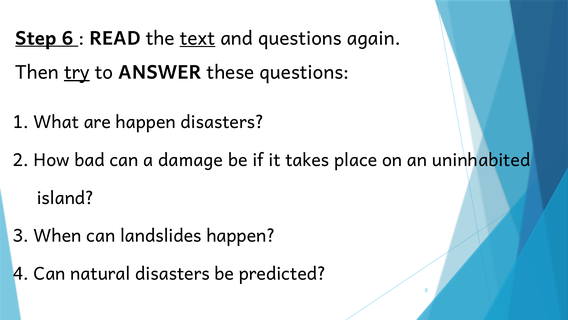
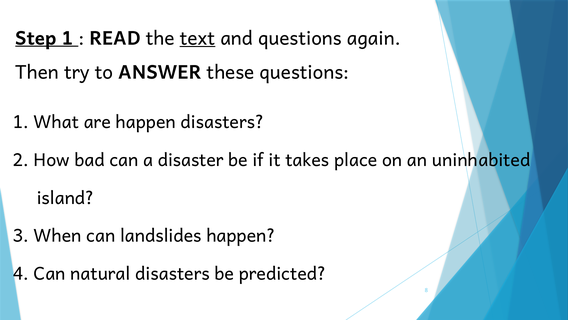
Step 6: 6 -> 1 (67, 38)
try underline: present -> none (77, 72)
damage: damage -> disaster (191, 160)
